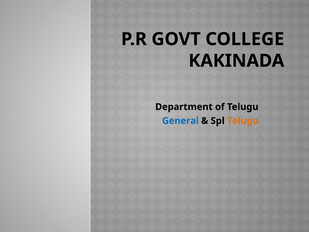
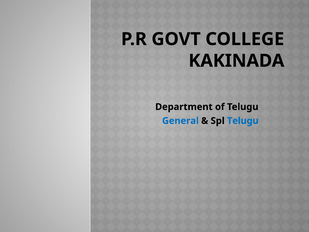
Telugu colour: orange -> blue (243, 121)
